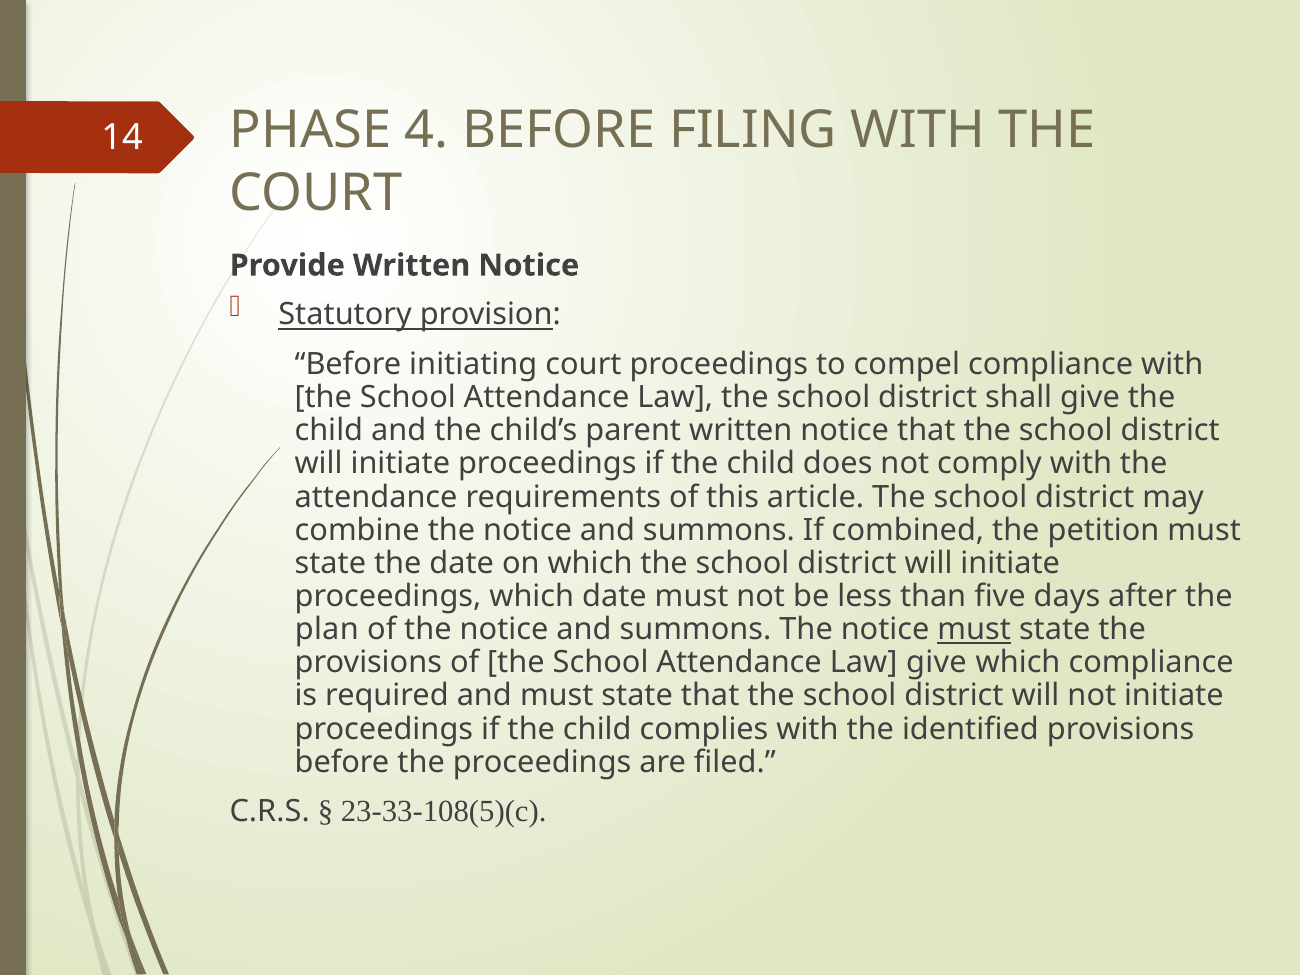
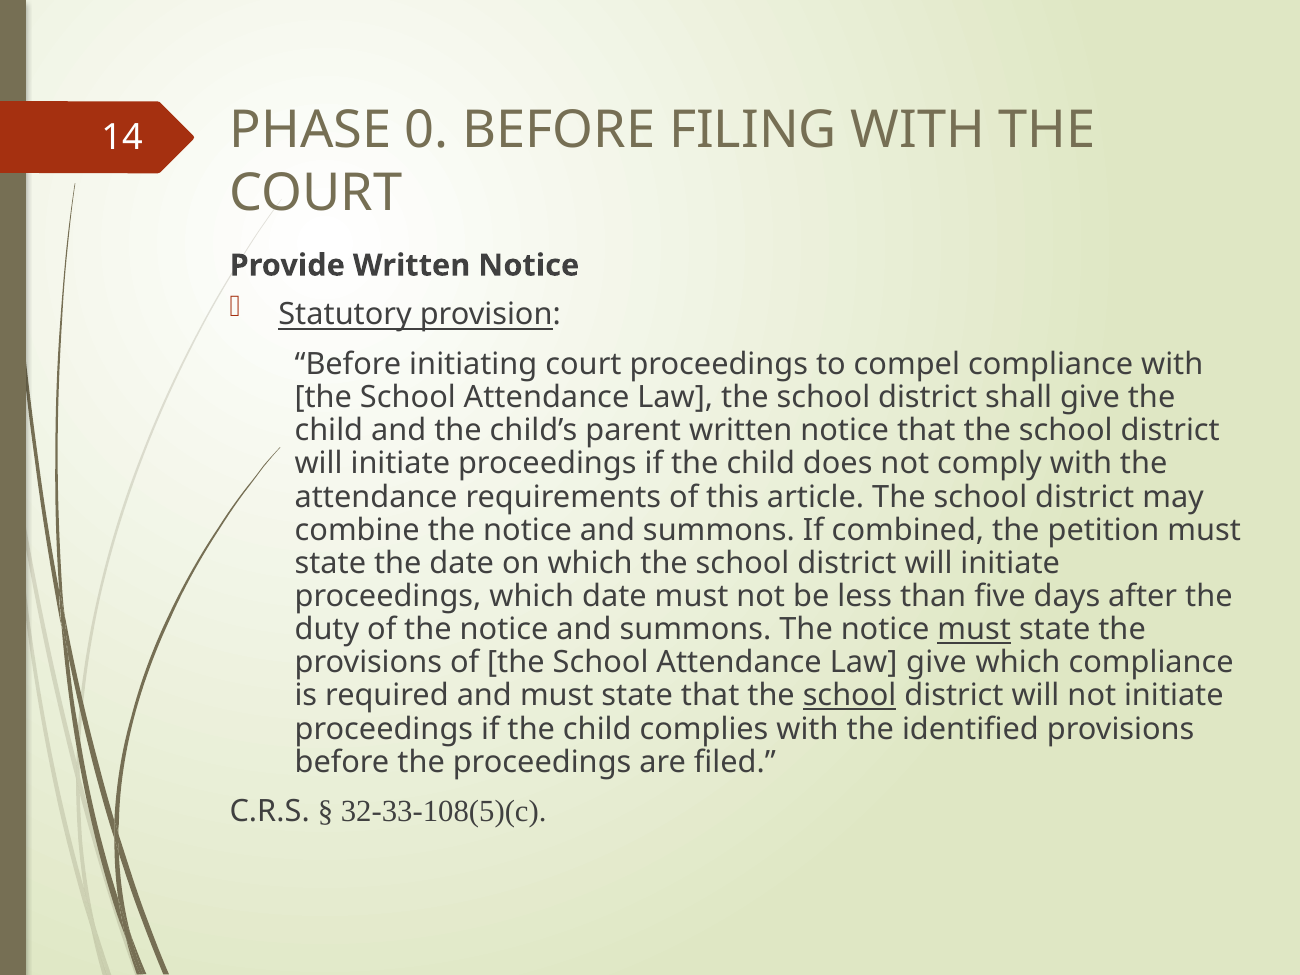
4: 4 -> 0 (427, 130)
plan: plan -> duty (327, 630)
school underline: none -> present (850, 696)
23-33-108(5)(c: 23-33-108(5)(c -> 32-33-108(5)(c (444, 812)
